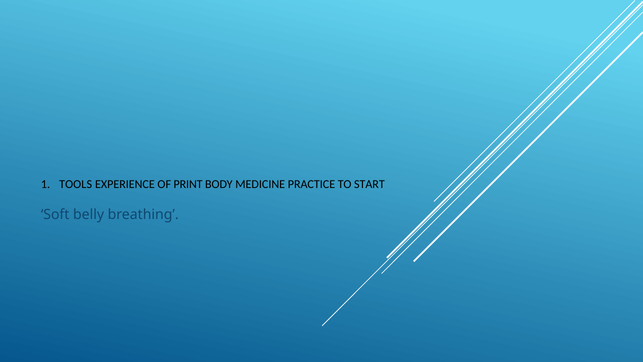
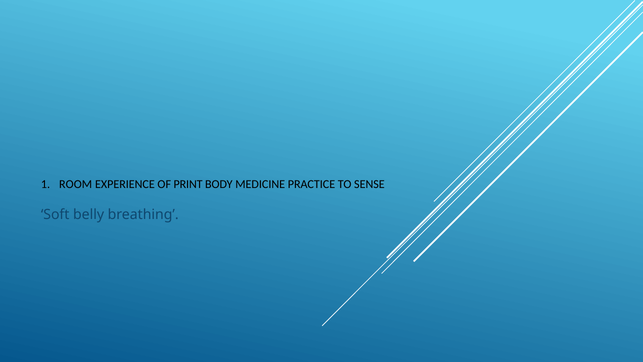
TOOLS: TOOLS -> ROOM (76, 184)
START: START -> SENSE (369, 184)
